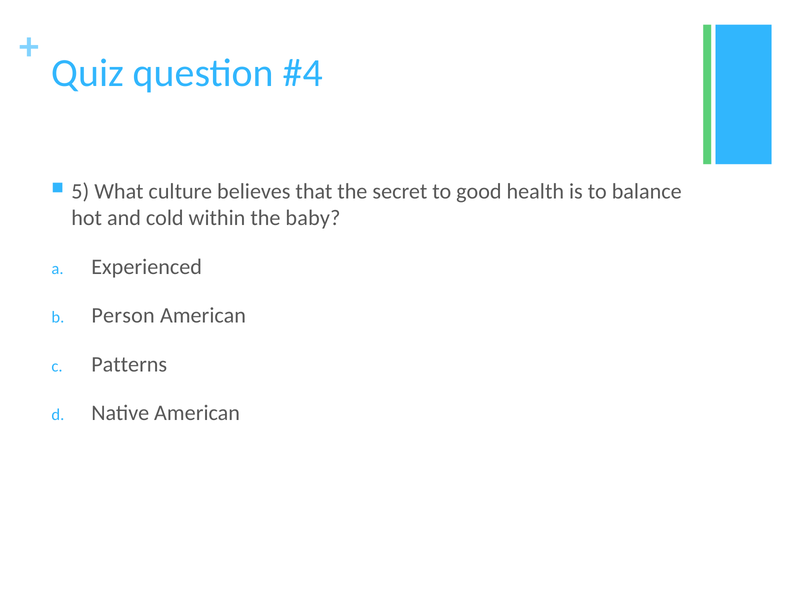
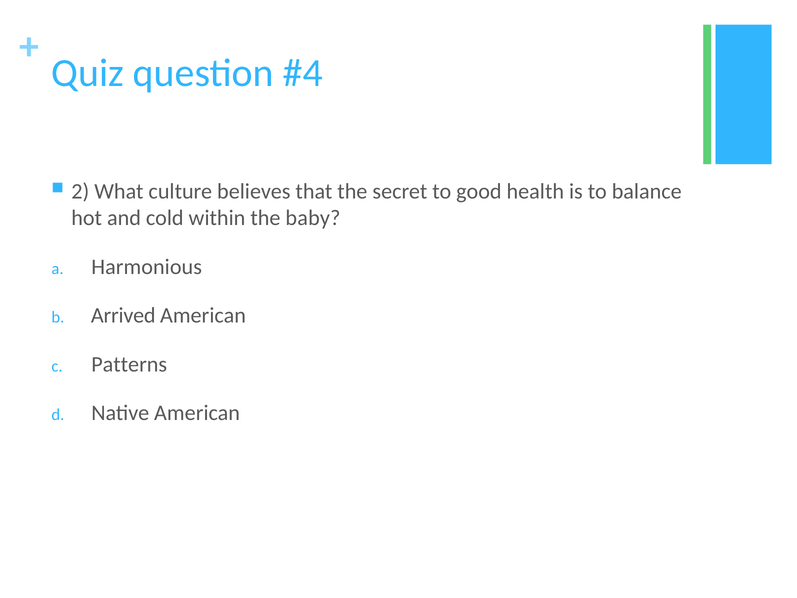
5: 5 -> 2 (80, 191)
Experienced: Experienced -> Harmonious (147, 267)
Person: Person -> Arrived (123, 316)
